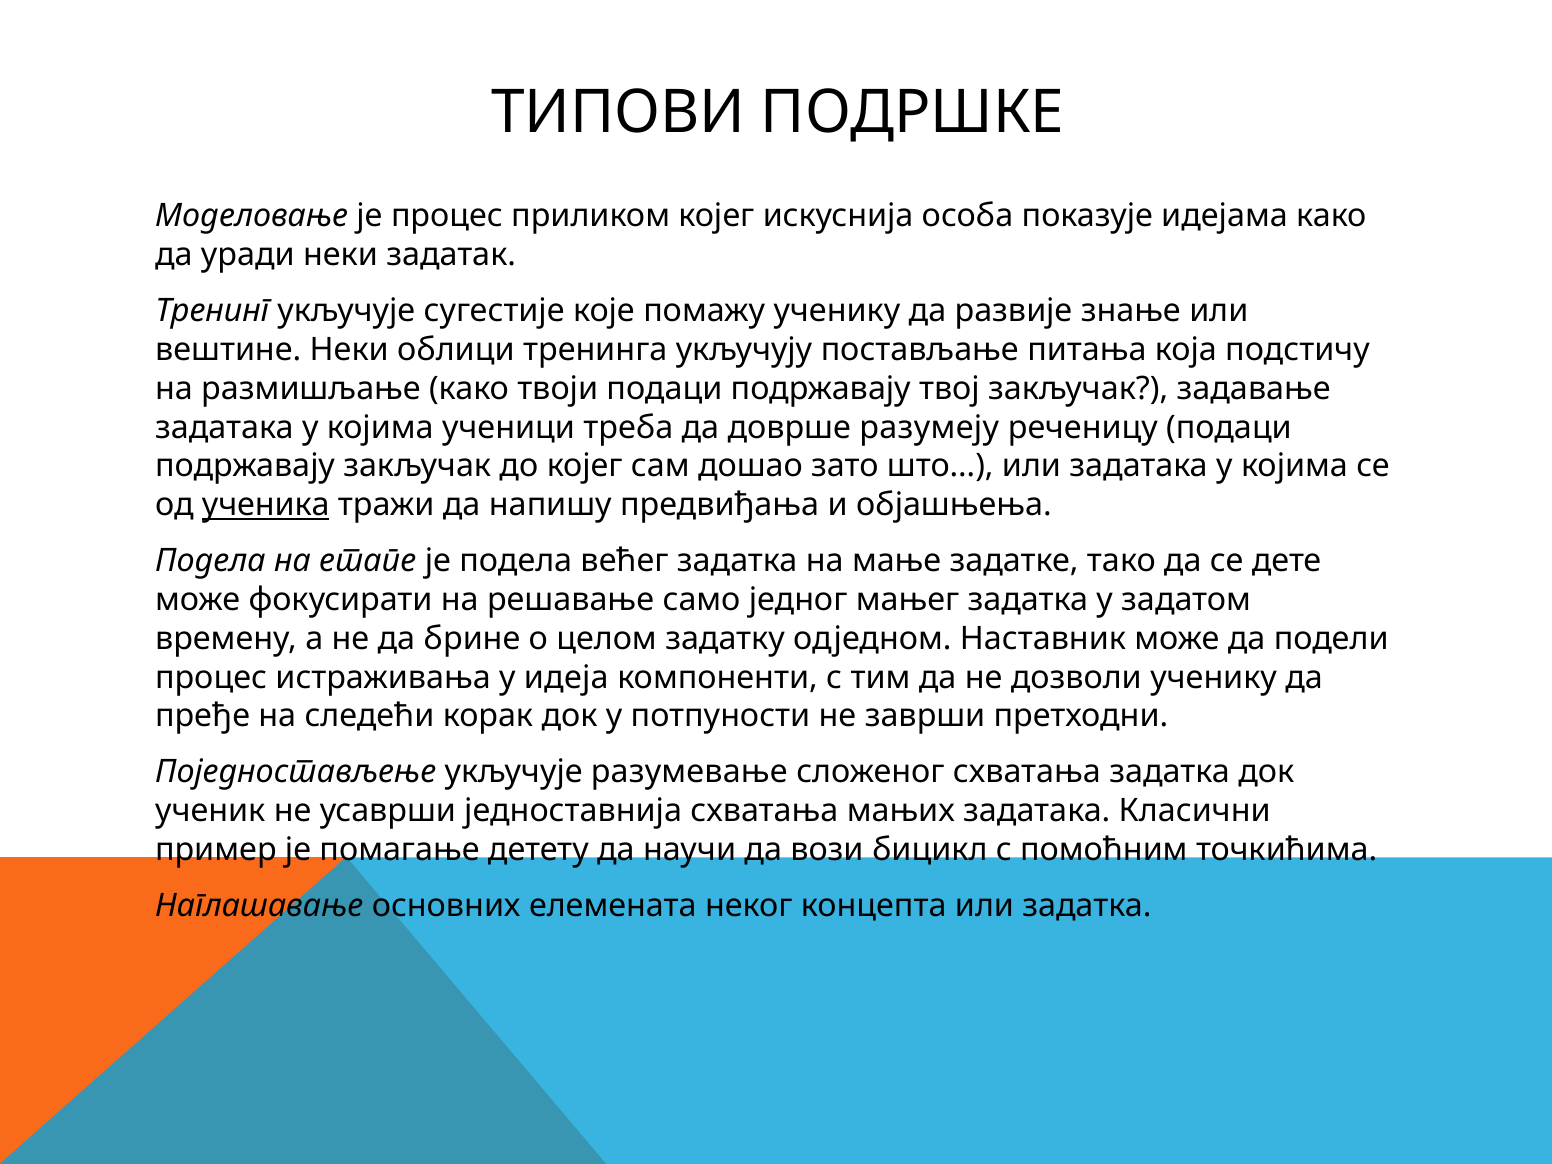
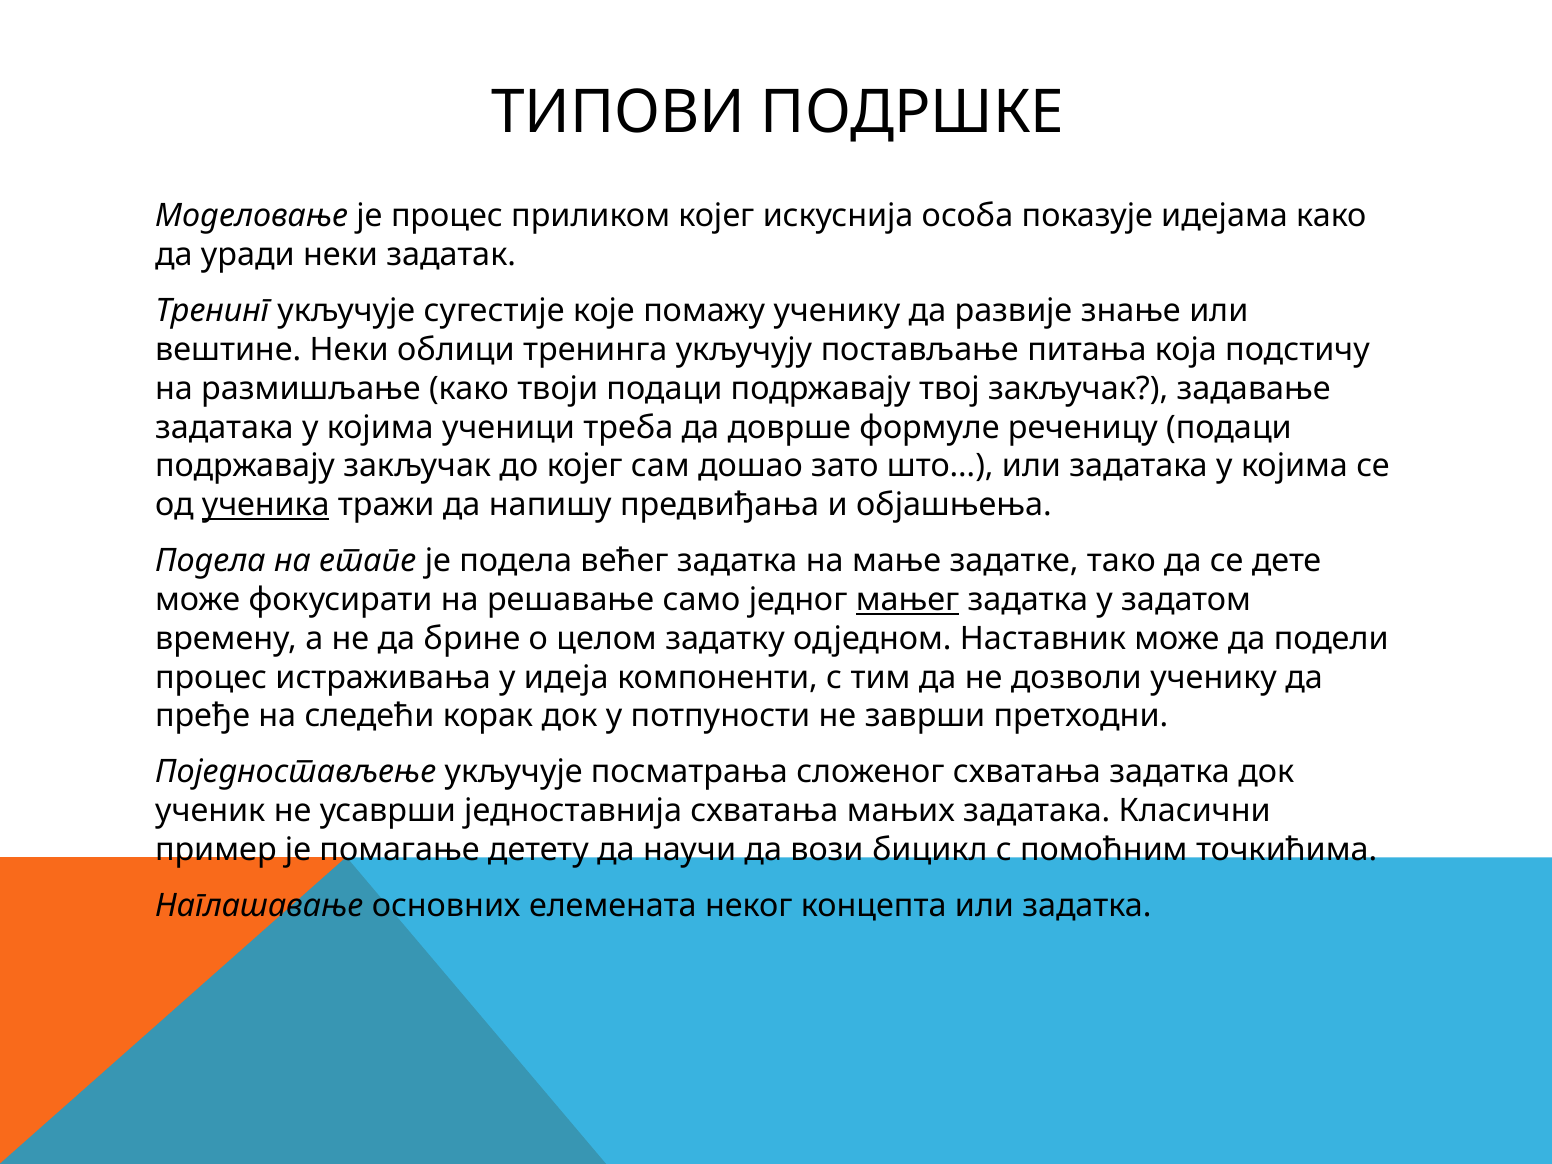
разумеју: разумеју -> формуле (929, 427)
мањег underline: none -> present (907, 600)
разумевање: разумевање -> посматрања (689, 772)
